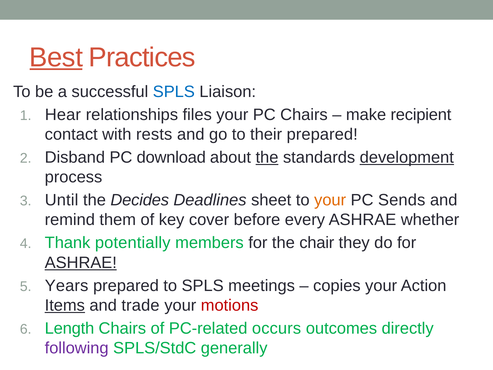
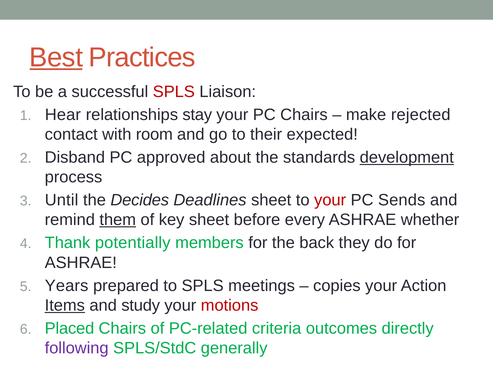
SPLS colour: blue -> red (174, 92)
files: files -> stay (197, 115)
recipient: recipient -> rejected (421, 115)
rests: rests -> room (154, 134)
their prepared: prepared -> expected (322, 134)
download: download -> approved (171, 157)
the underline: present -> none (267, 157)
your colour: orange -> red (330, 200)
them underline: none -> present (118, 220)
key cover: cover -> sheet (209, 220)
chair: chair -> back (317, 243)
ASHRAE underline: present -> none (81, 262)
trade: trade -> study (141, 305)
Length: Length -> Placed (69, 328)
occurs: occurs -> criteria (277, 328)
